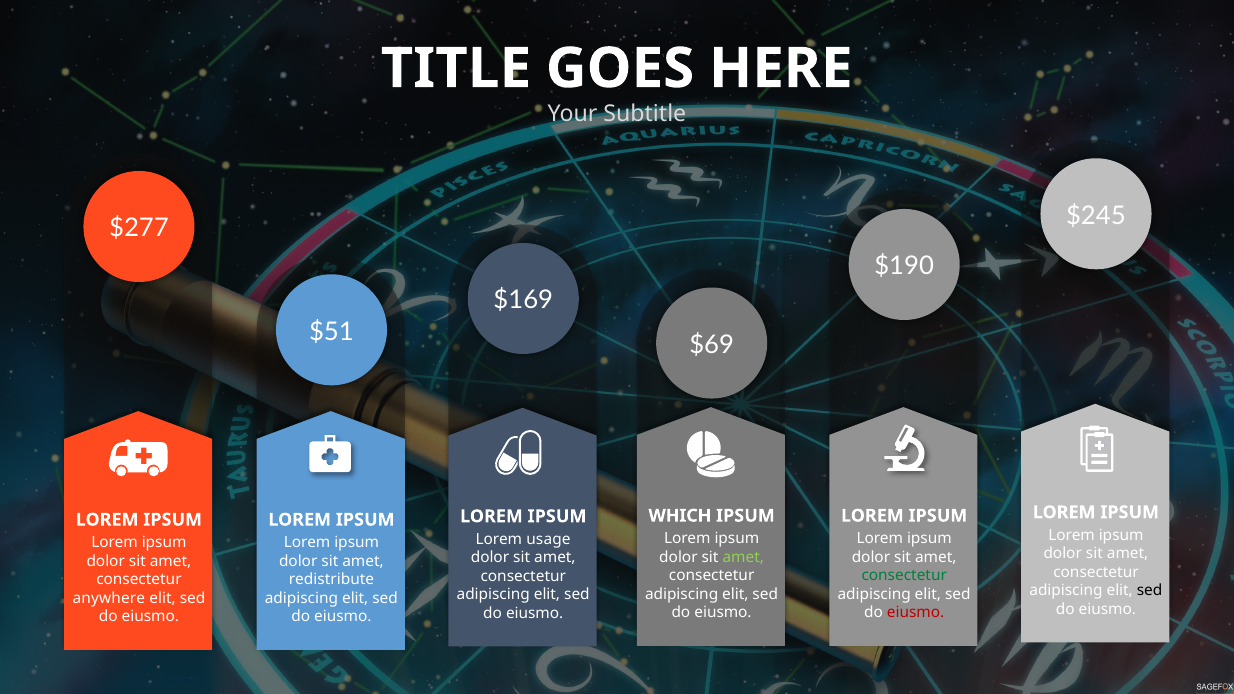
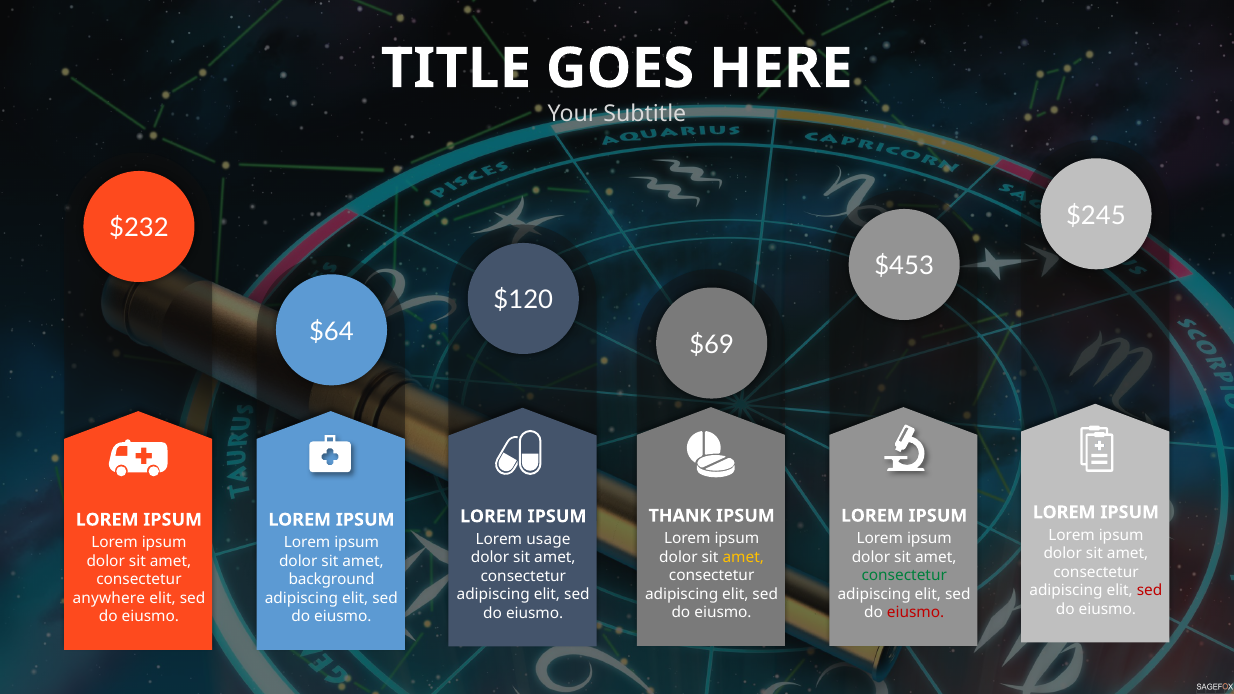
$277: $277 -> $232 (139, 228)
$190: $190 -> $453 (904, 266)
$169: $169 -> $120 (523, 300)
$51: $51 -> $64 (331, 332)
WHICH: WHICH -> THANK (680, 516)
amet colour: light green -> yellow (743, 557)
redistribute: redistribute -> background (332, 580)
sed colour: black -> red (1150, 591)
